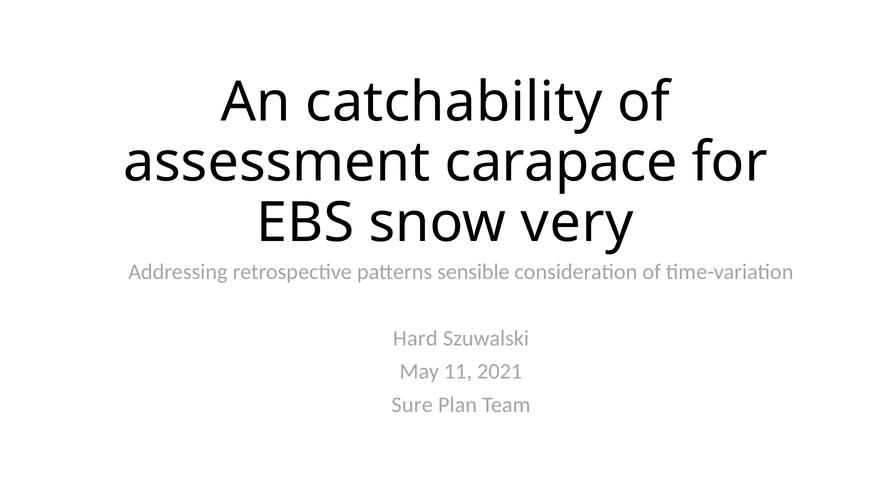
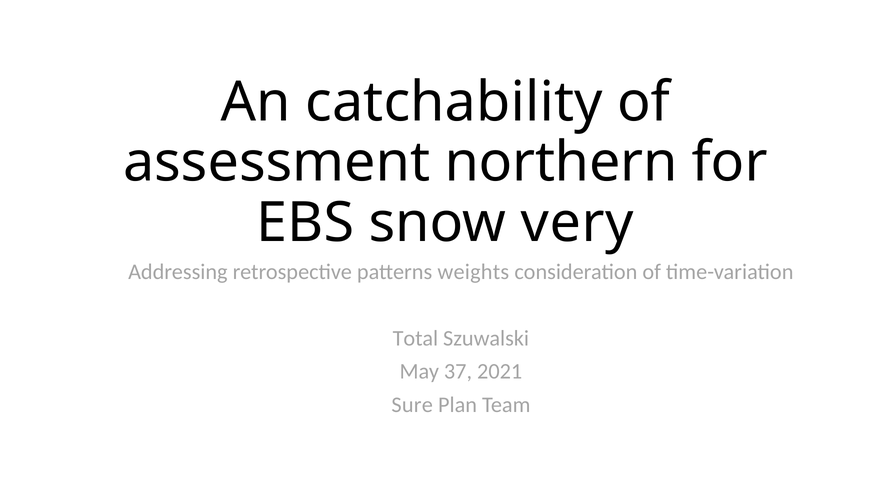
carapace: carapace -> northern (561, 163)
sensible: sensible -> weights (473, 272)
Hard: Hard -> Total (415, 338)
11: 11 -> 37 (458, 372)
